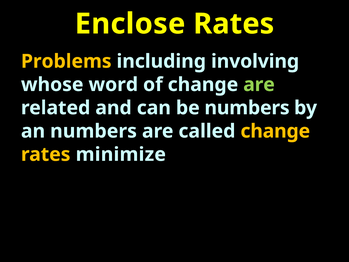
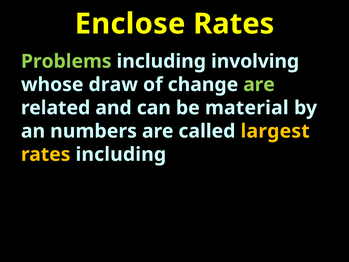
Problems colour: yellow -> light green (66, 61)
word: word -> draw (113, 85)
be numbers: numbers -> material (247, 108)
called change: change -> largest (275, 131)
rates minimize: minimize -> including (121, 154)
